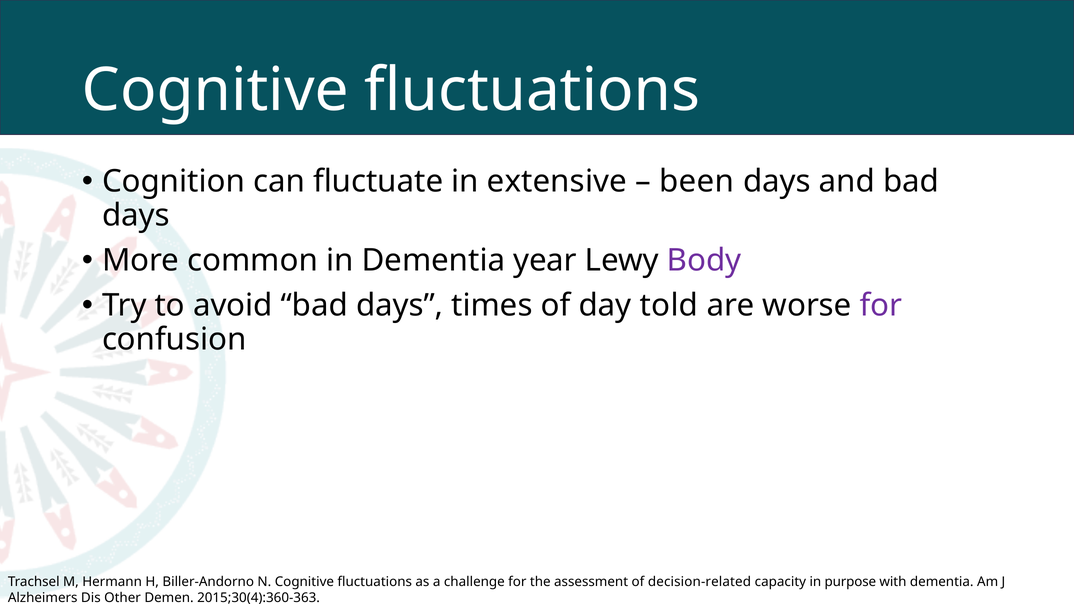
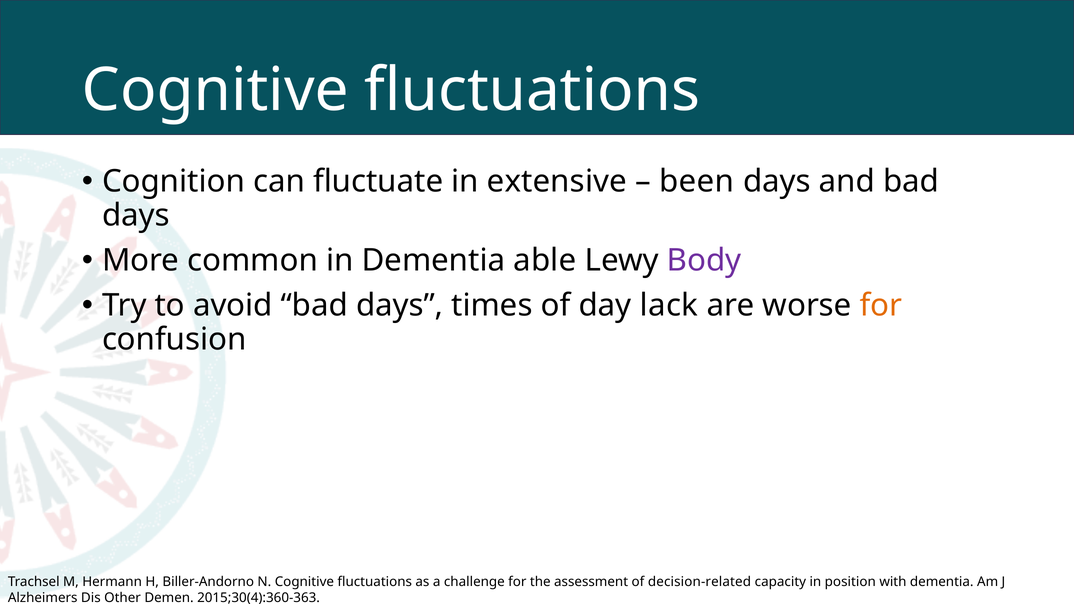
year: year -> able (545, 260)
told: told -> lack (669, 305)
for colour: purple -> orange (881, 305)
purpose: purpose -> position (850, 582)
